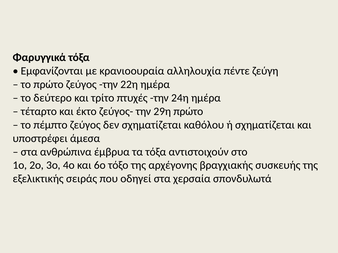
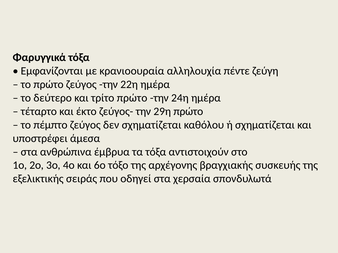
τρίτο πτυχές: πτυχές -> πρώτο (132, 98)
